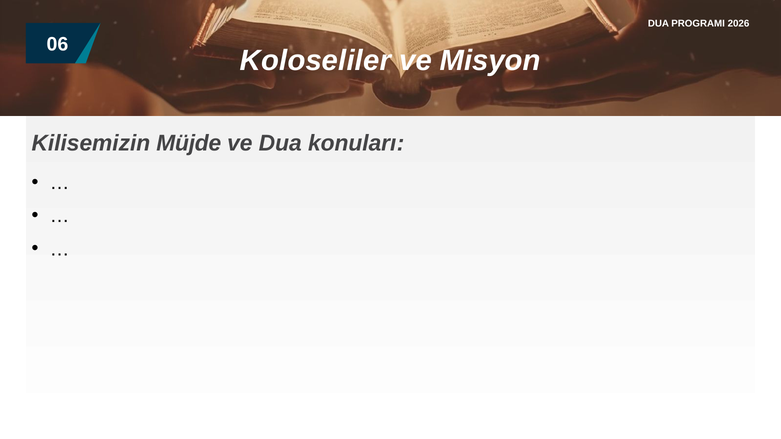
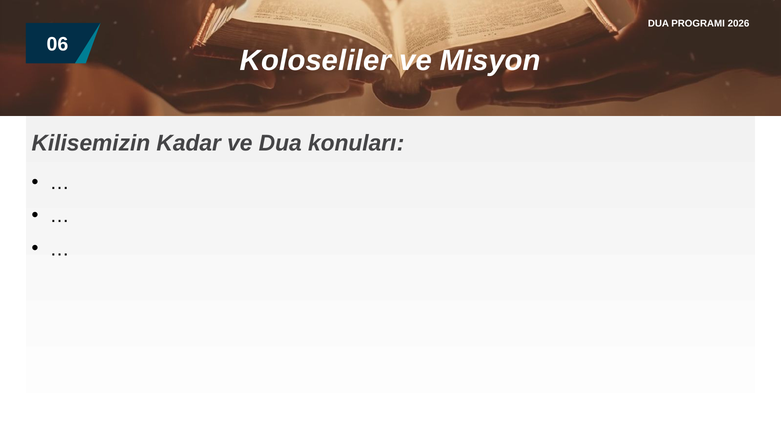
Müjde: Müjde -> Kadar (189, 143)
